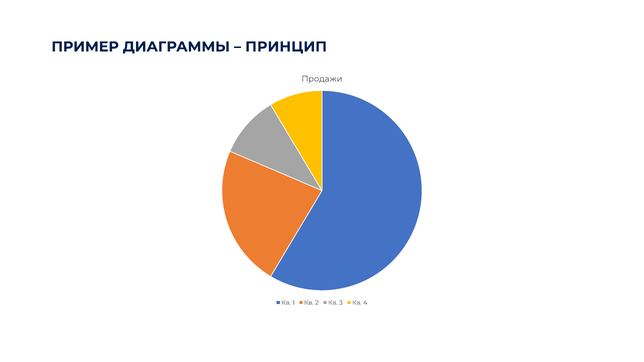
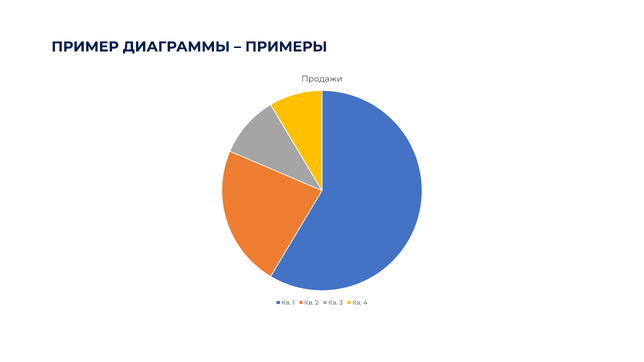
ПРИНЦИП: ПРИНЦИП -> ПРИМЕРЫ (286, 47)
